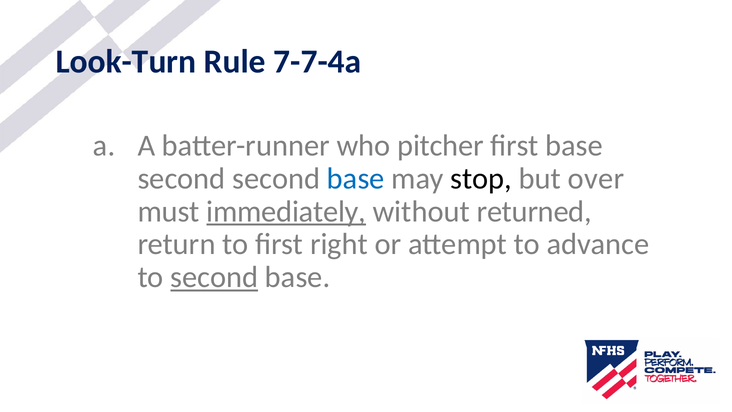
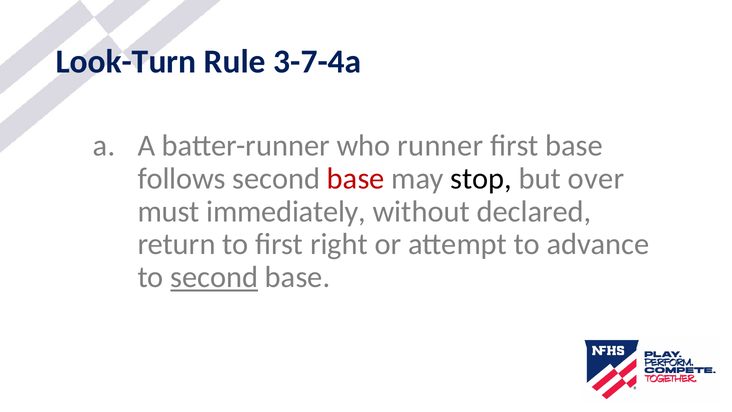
7-7-4a: 7-7-4a -> 3-7-4a (317, 61)
pitcher: pitcher -> runner (440, 145)
second: second -> follows (182, 178)
base colour: blue -> red (356, 178)
immediately underline: present -> none (286, 211)
returned: returned -> declared (534, 211)
